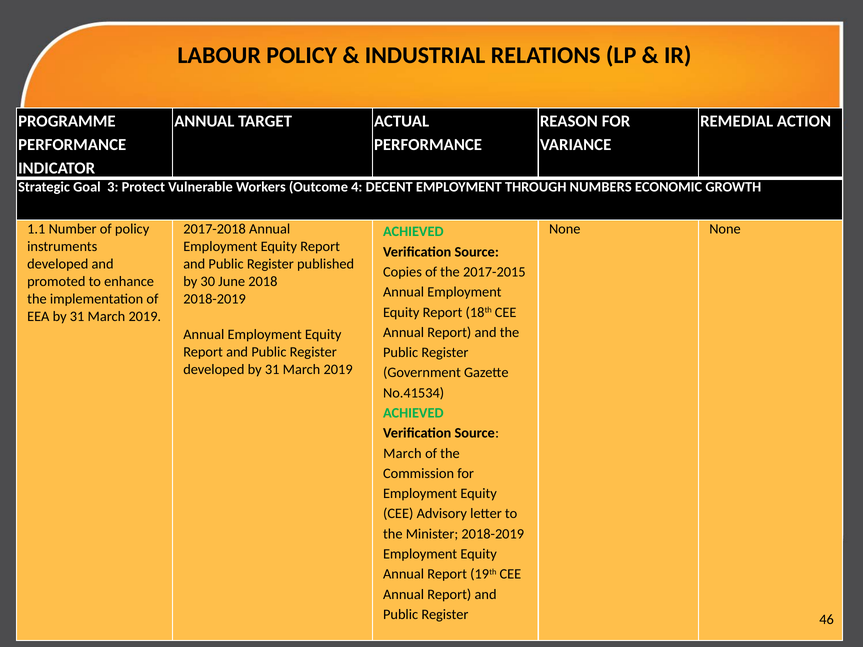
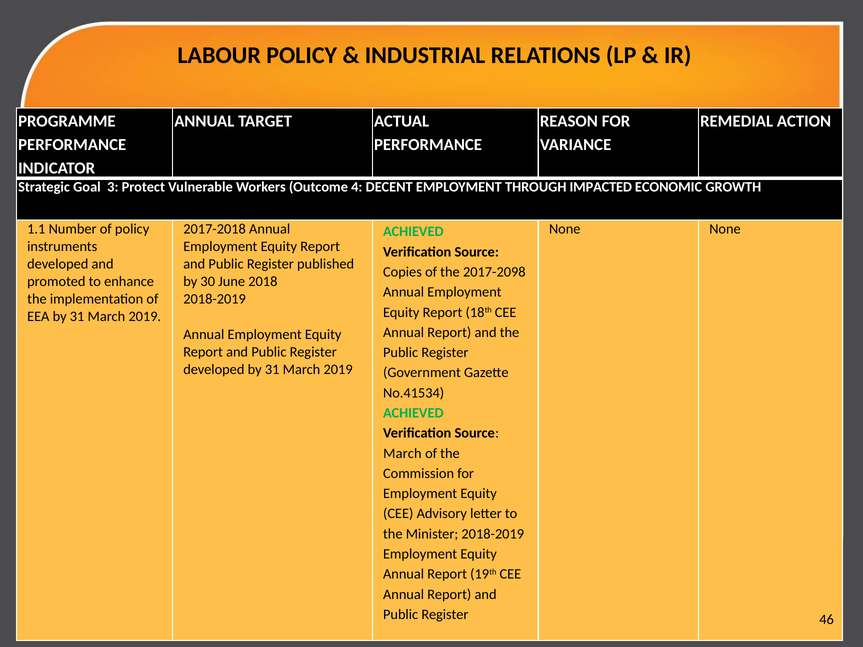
NUMBERS: NUMBERS -> IMPACTED (601, 187)
2017-2015: 2017-2015 -> 2017-2098 (494, 272)
